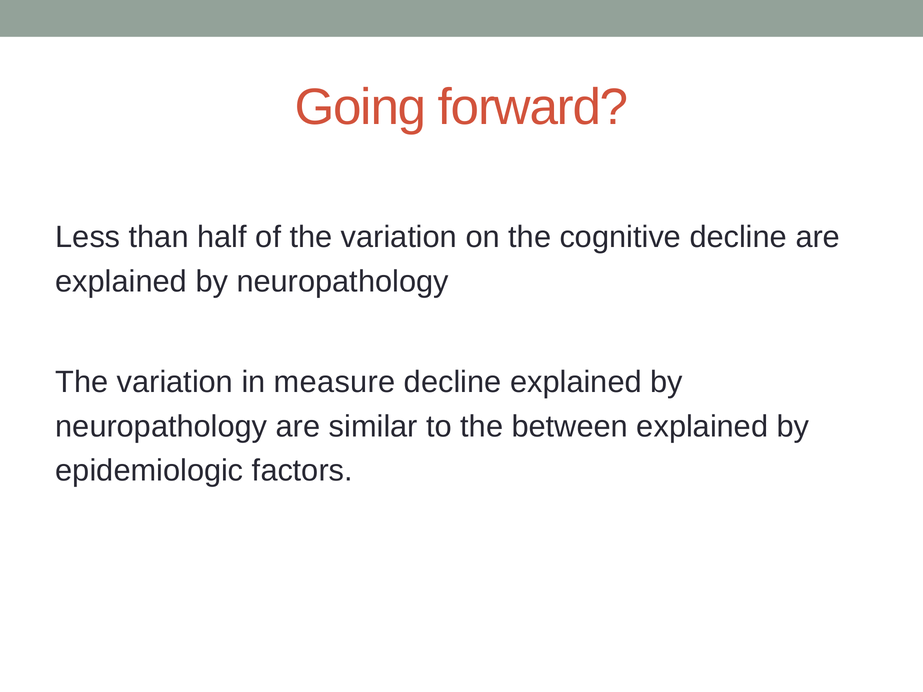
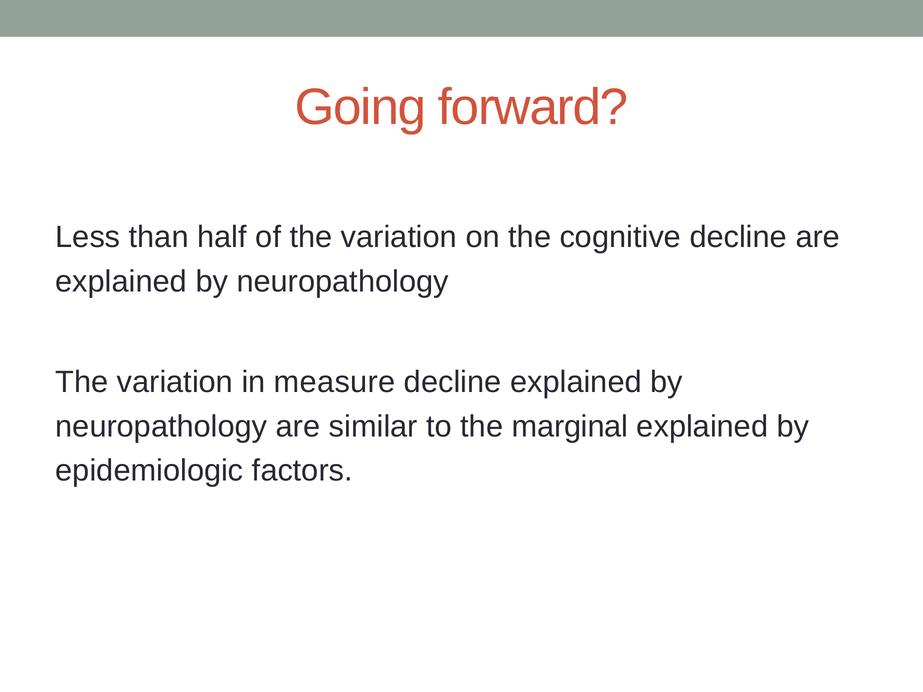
between: between -> marginal (570, 427)
